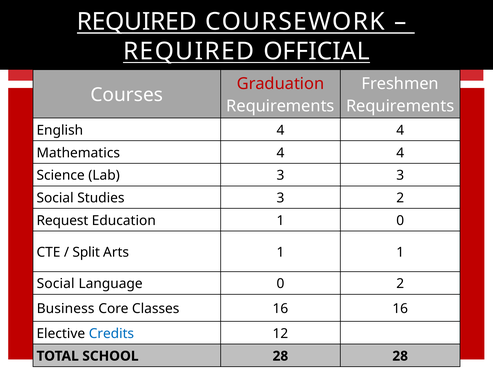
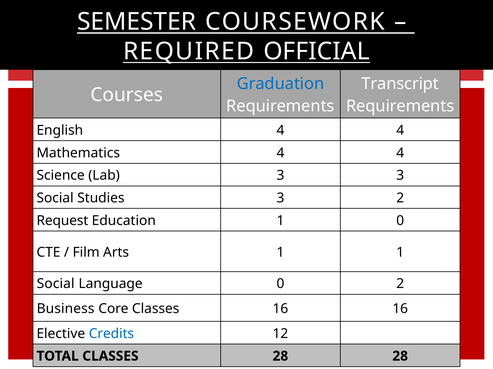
REQUIRED: REQUIRED -> SEMESTER (137, 22)
Graduation colour: red -> blue (280, 84)
Freshmen: Freshmen -> Transcript (400, 84)
Split: Split -> Film (86, 253)
TOTAL SCHOOL: SCHOOL -> CLASSES (110, 357)
